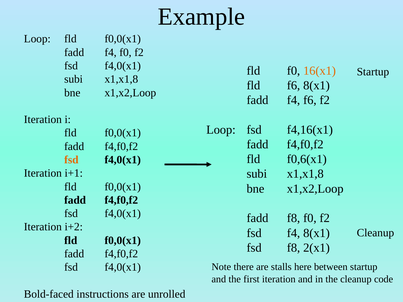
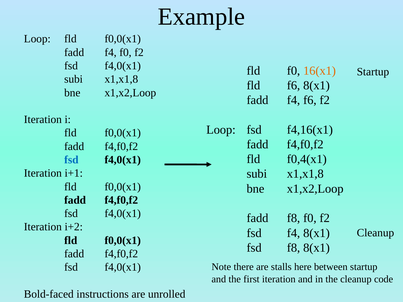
f0,6(x1: f0,6(x1 -> f0,4(x1 (307, 159)
fsd colour: orange -> blue (71, 160)
f8 2(x1: 2(x1 -> 8(x1 (316, 248)
